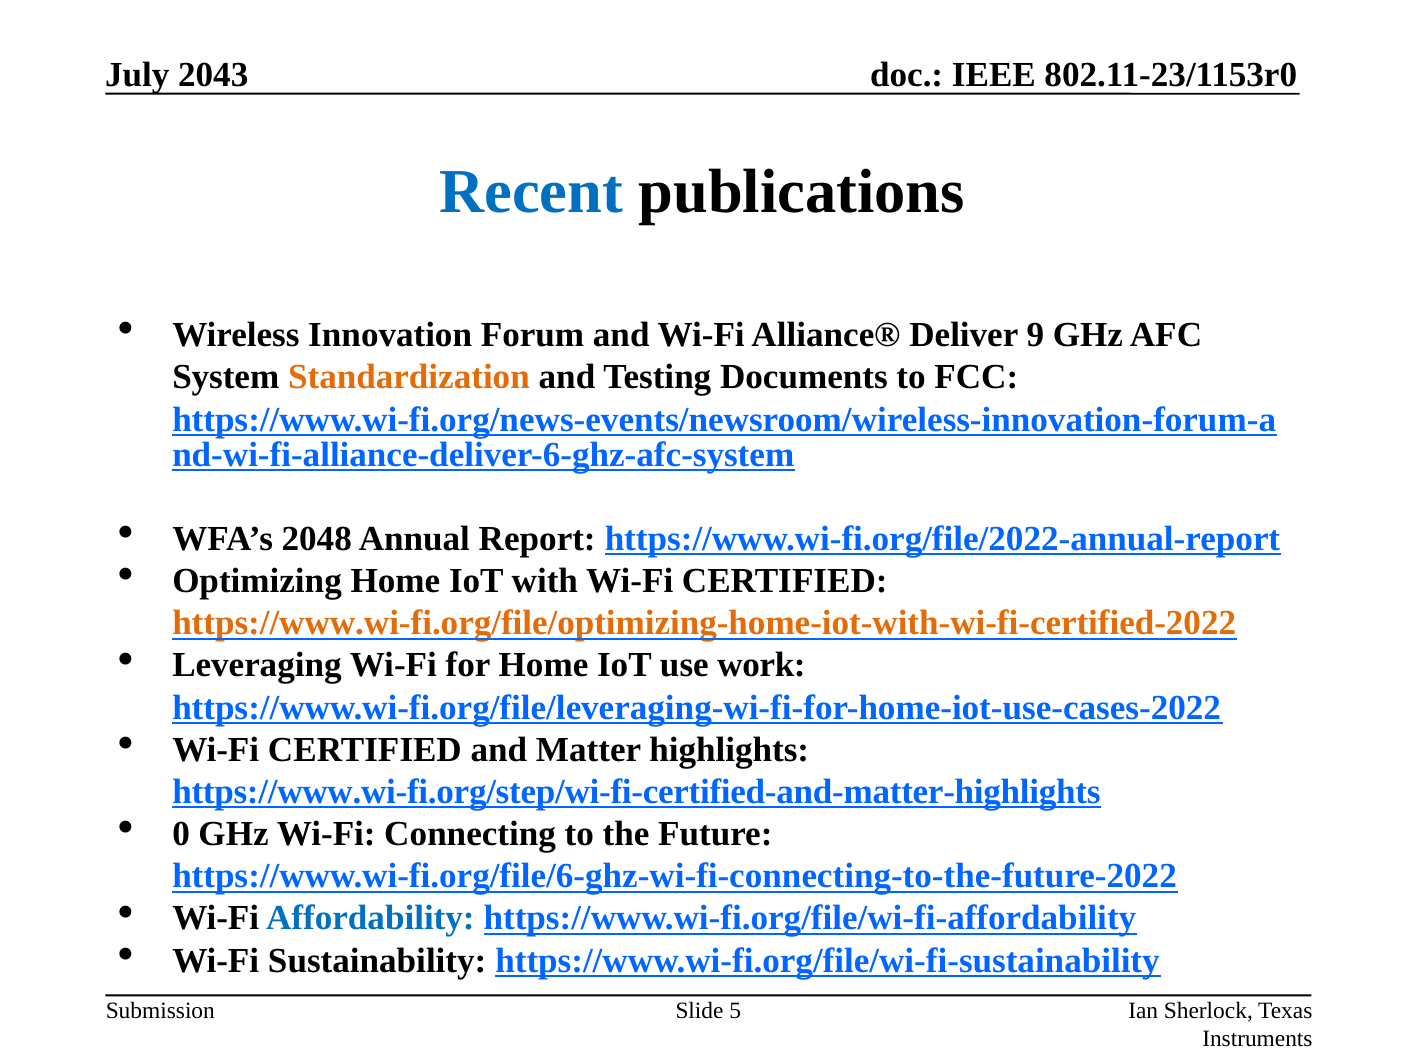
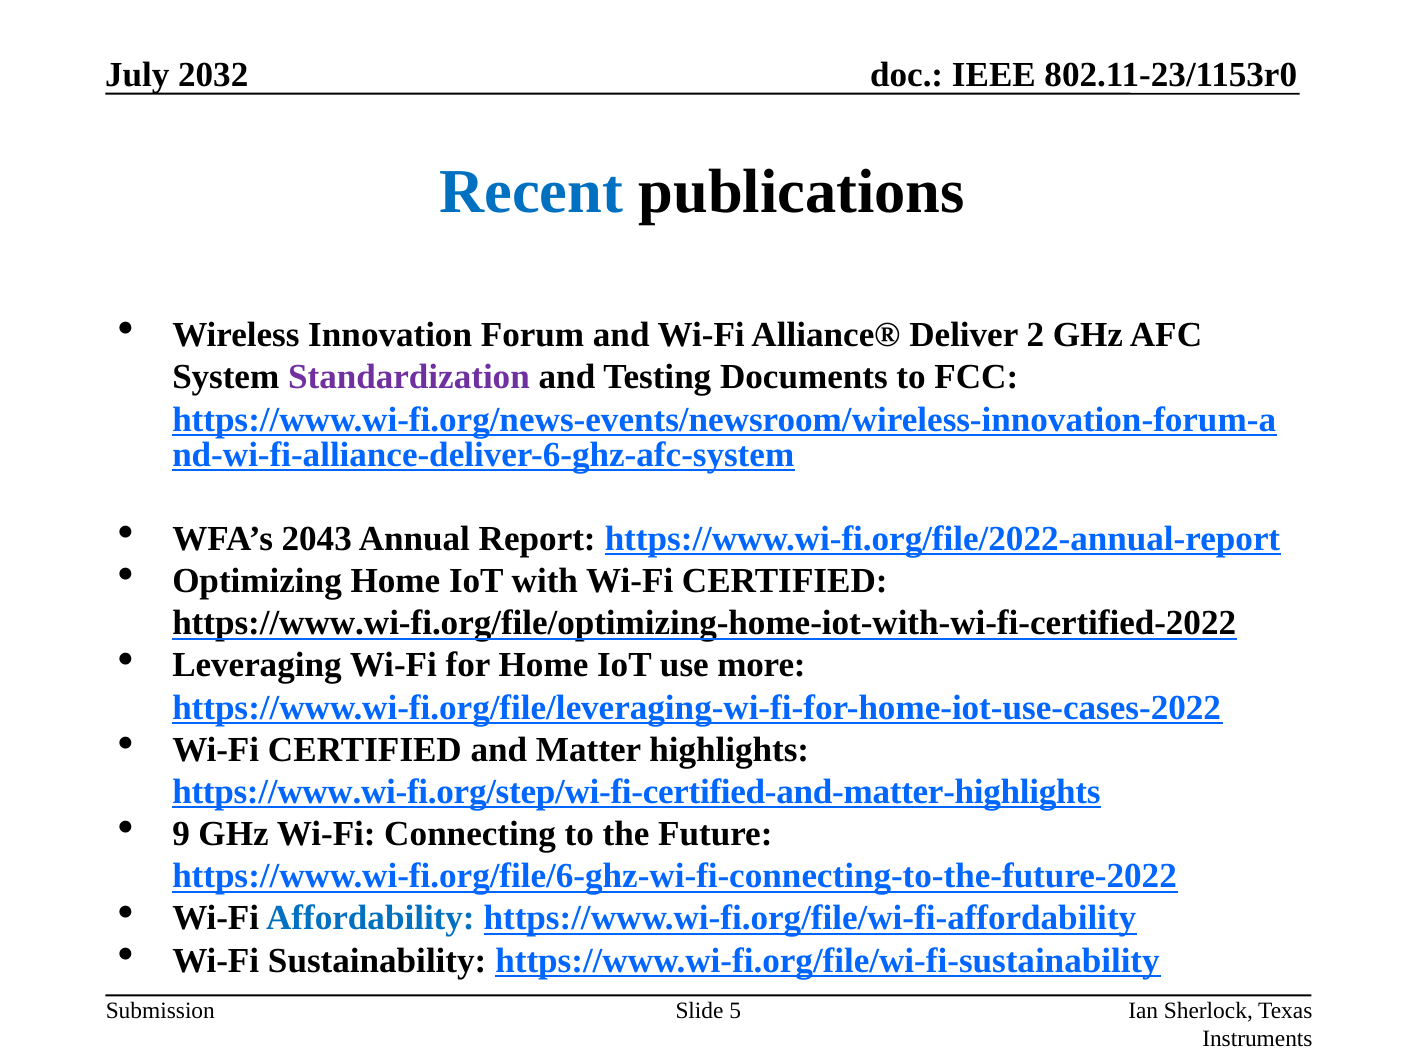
2043: 2043 -> 2032 (213, 75)
9: 9 -> 2 (1035, 335)
Standardization colour: orange -> purple (409, 377)
2048: 2048 -> 2043 (317, 539)
https://www.wi-fi.org/file/optimizing-home-iot-with-wi-fi-certified-2022 colour: orange -> black (704, 623)
work: work -> more (762, 665)
0: 0 -> 9 (181, 834)
